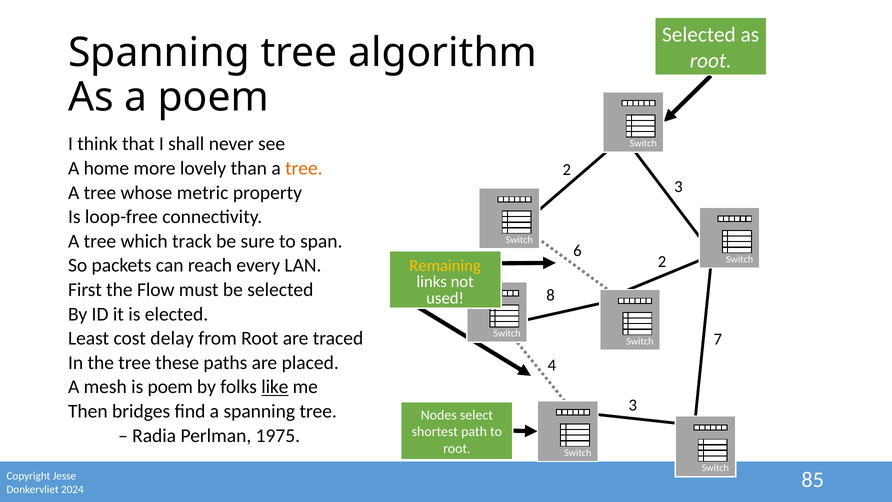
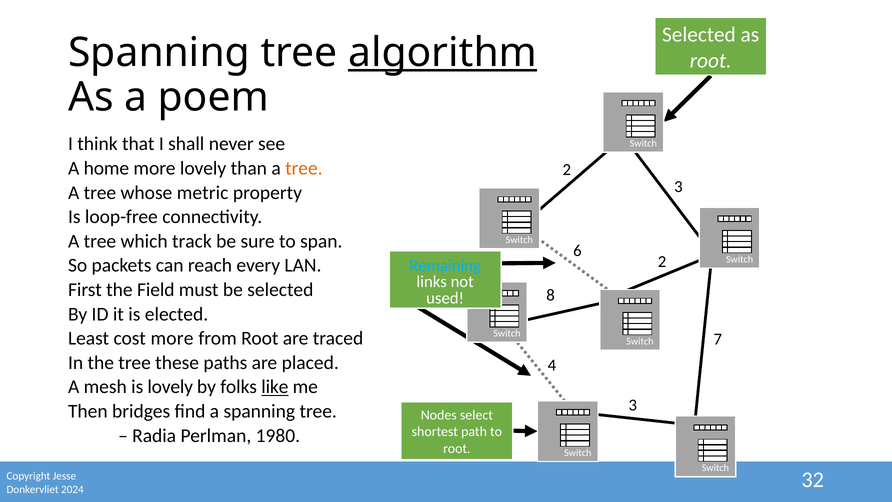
algorithm underline: none -> present (443, 53)
Remaining colour: yellow -> light blue (445, 266)
Flow: Flow -> Field (156, 290)
cost delay: delay -> more (172, 338)
is poem: poem -> lovely (170, 387)
1975: 1975 -> 1980 (278, 435)
85: 85 -> 32 (813, 480)
